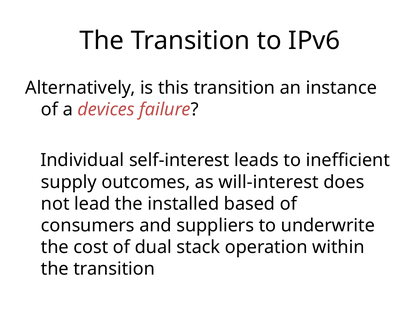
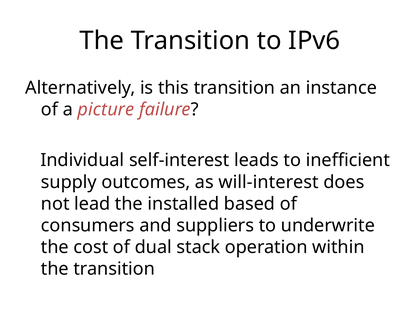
devices: devices -> picture (106, 109)
